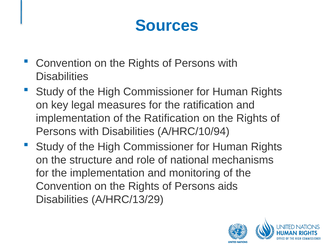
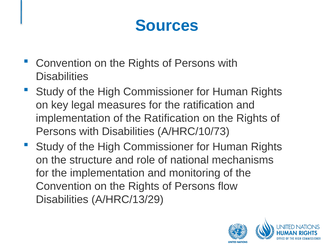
A/HRC/10/94: A/HRC/10/94 -> A/HRC/10/73 (193, 132)
aids: aids -> flow (228, 187)
